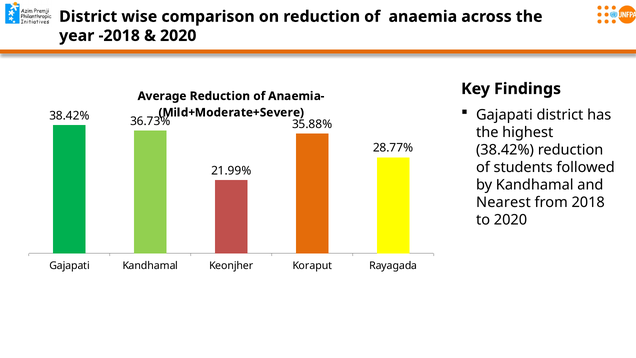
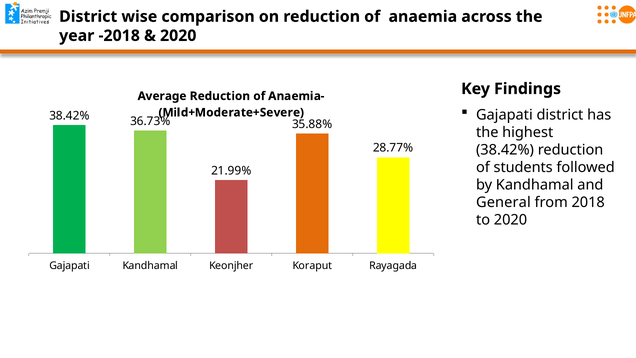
Nearest: Nearest -> General (503, 202)
